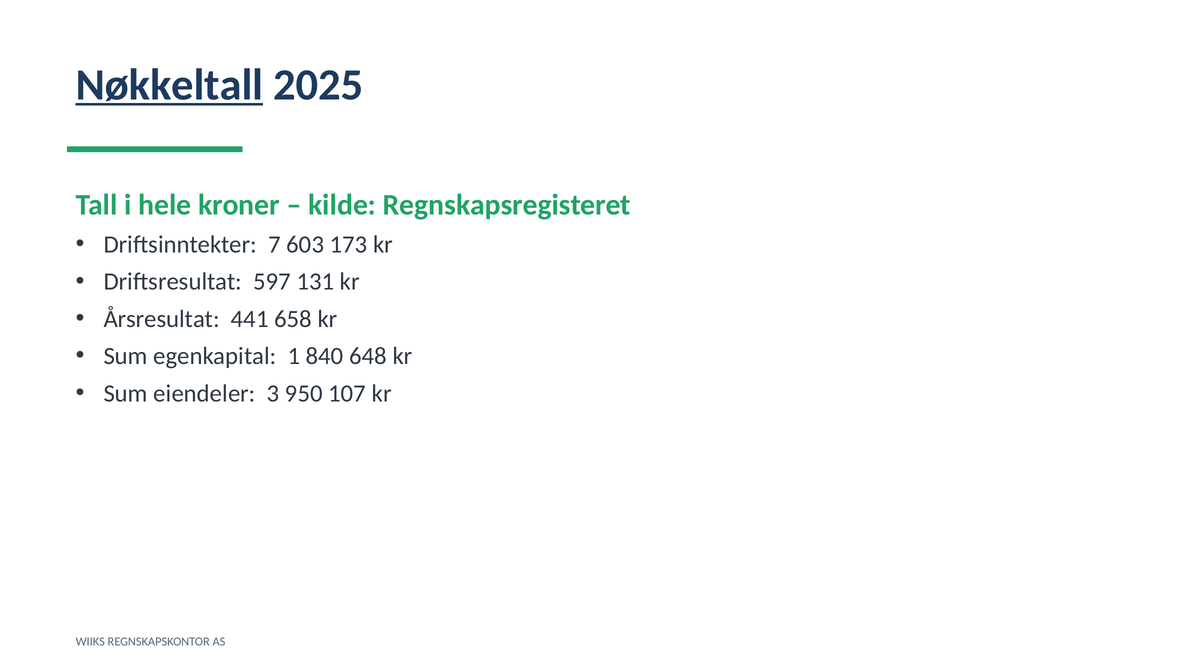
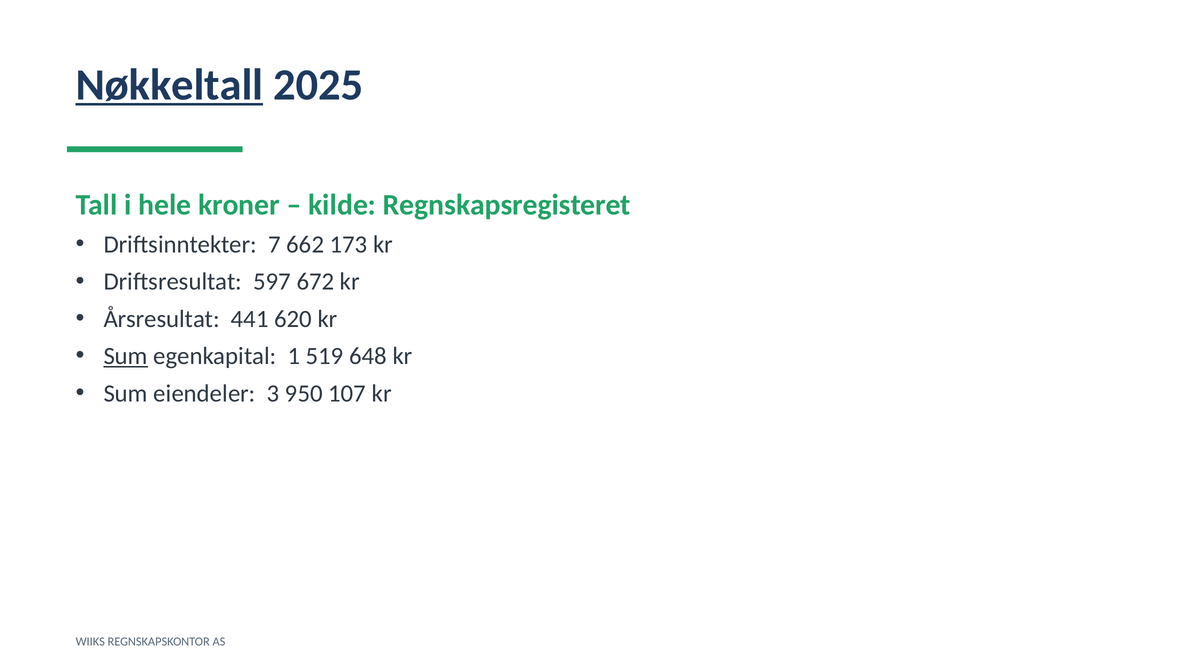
603: 603 -> 662 (305, 245)
131: 131 -> 672 (315, 282)
658: 658 -> 620 (293, 319)
Sum underline: none -> present (126, 356)
840: 840 -> 519 (325, 356)
